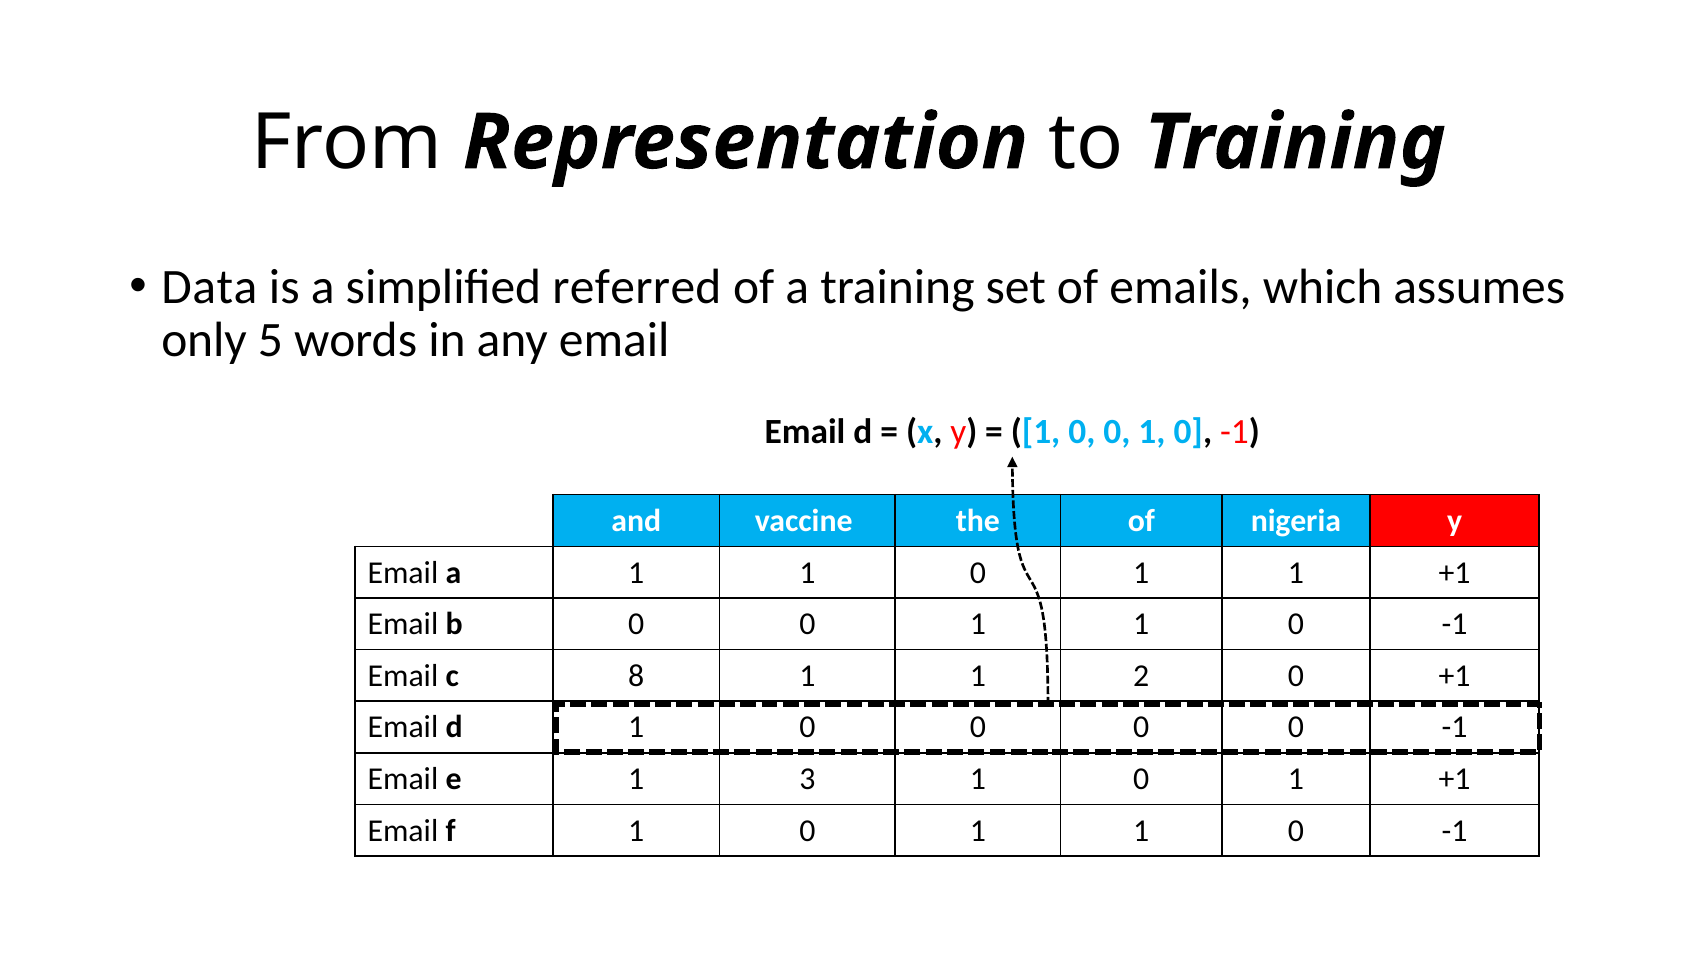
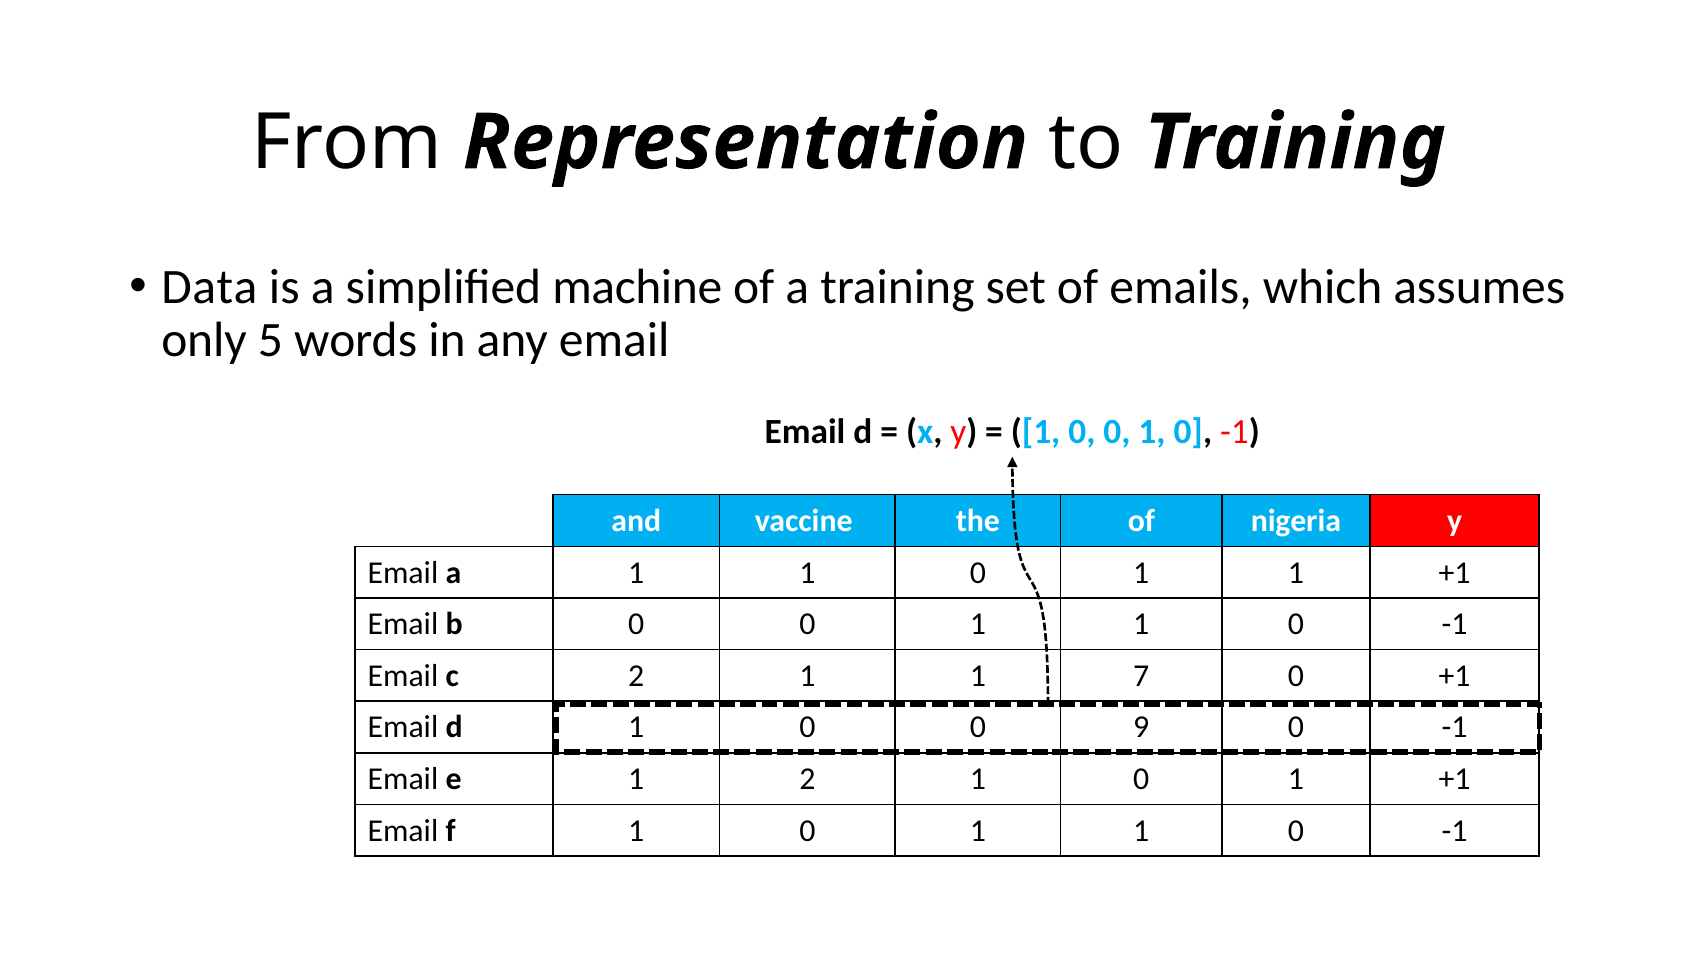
referred: referred -> machine (637, 287)
c 8: 8 -> 2 (636, 676)
2: 2 -> 7 (1141, 676)
1 0 0 0: 0 -> 9 (1141, 728)
1 3: 3 -> 2 (807, 779)
